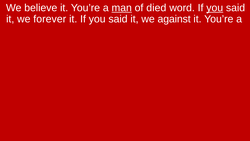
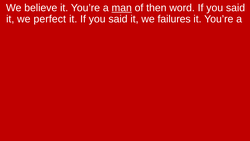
died: died -> then (156, 8)
you underline: present -> none (215, 8)
forever: forever -> perfect (50, 19)
against: against -> failures (174, 19)
